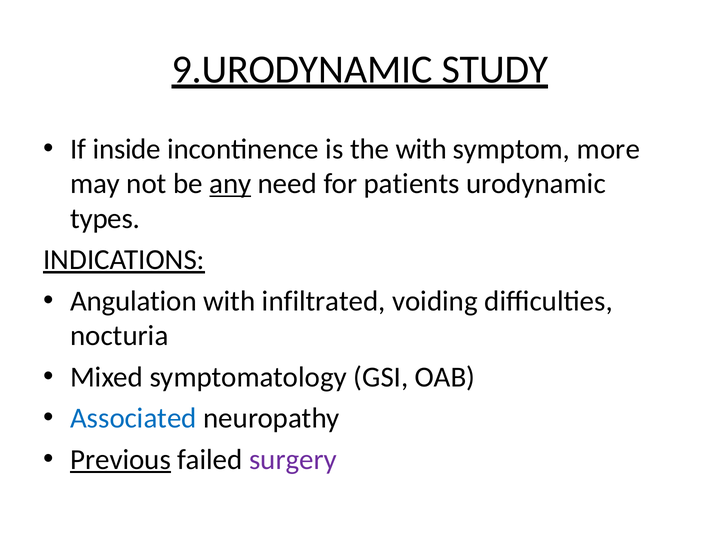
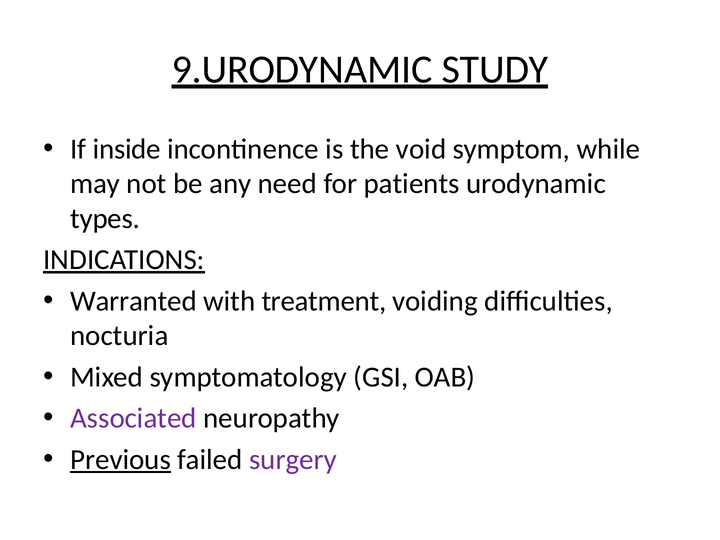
the with: with -> void (421, 149)
more: more -> while (609, 149)
any underline: present -> none (230, 184)
Angulation: Angulation -> Warranted (133, 301)
infiltrated: infiltrated -> treatment (324, 301)
Associated colour: blue -> purple (133, 418)
